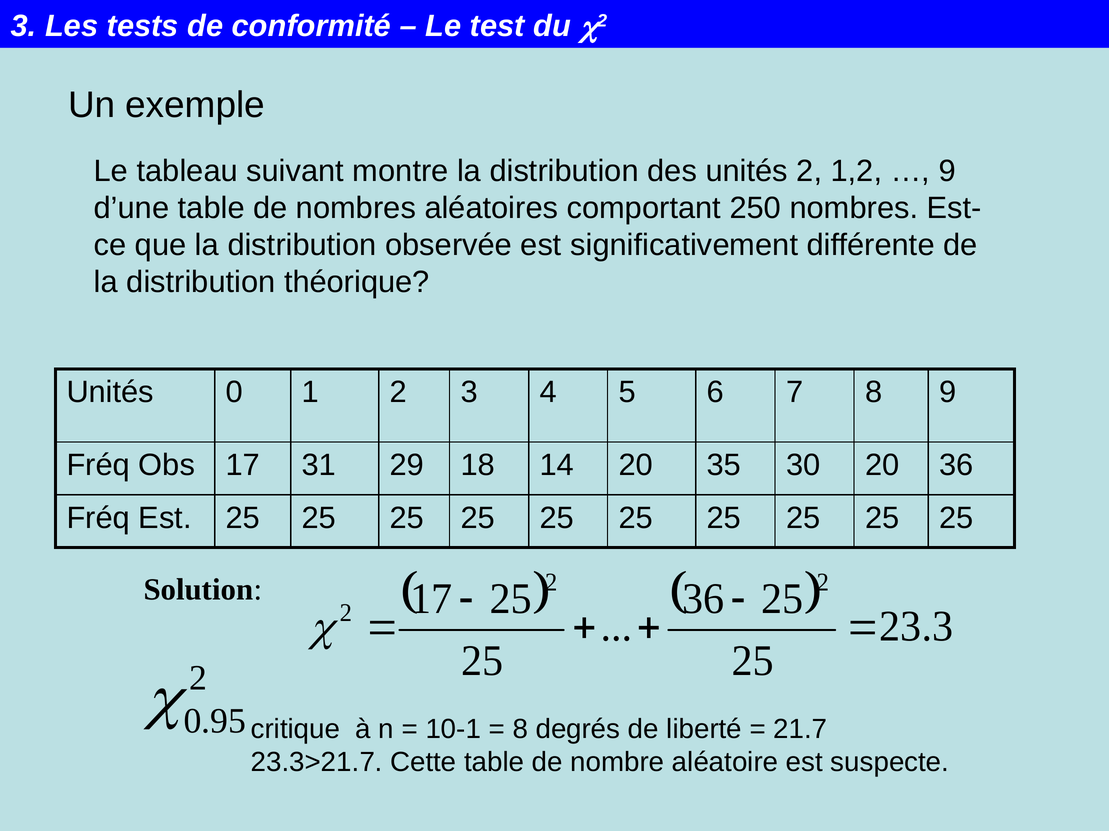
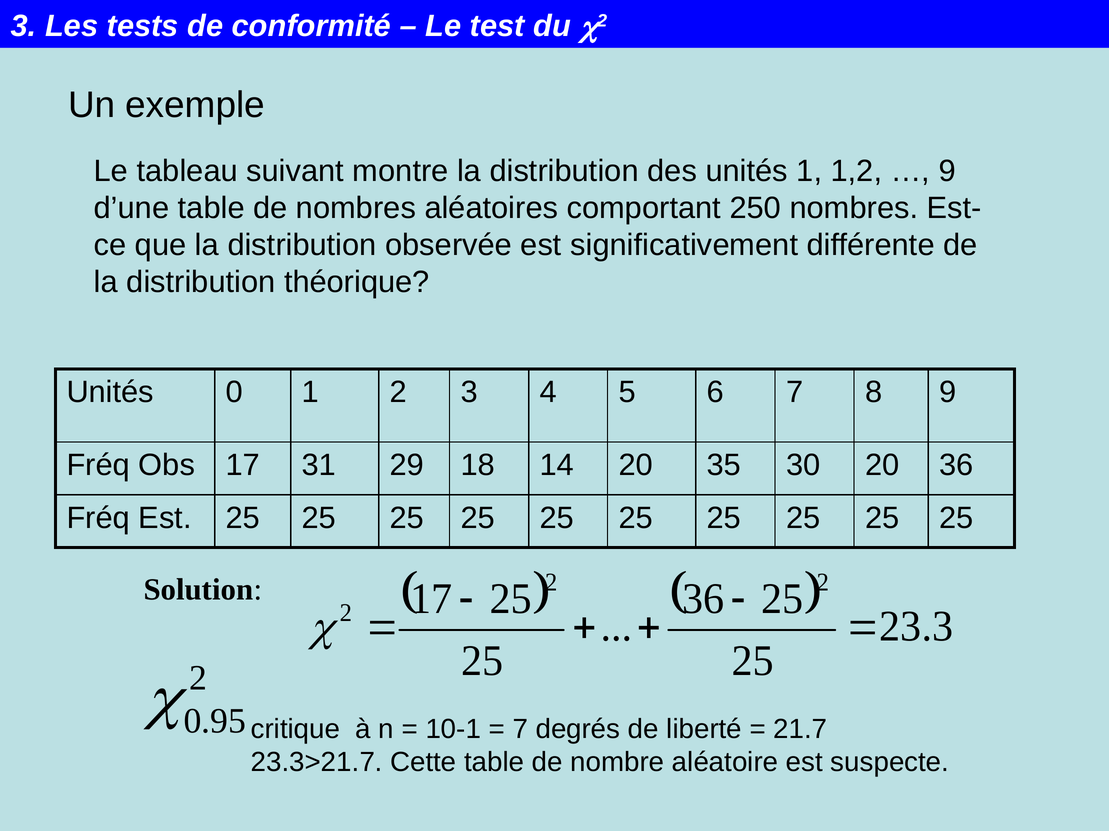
unités 2: 2 -> 1 (809, 171)
8: 8 -> 7 (520, 730)
